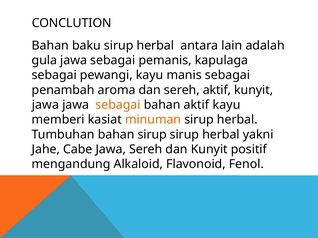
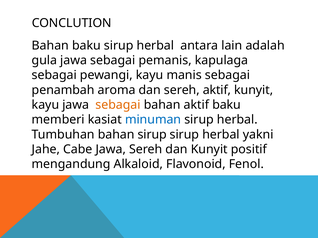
jawa: jawa -> kayu (45, 105)
aktif kayu: kayu -> baku (227, 105)
minuman colour: orange -> blue (153, 120)
